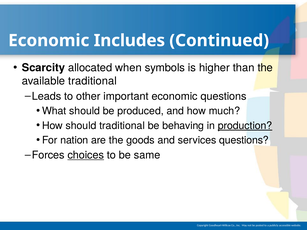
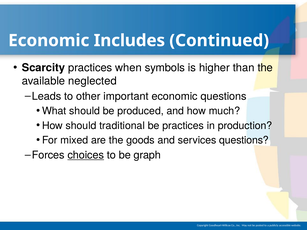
Scarcity allocated: allocated -> practices (90, 68)
available traditional: traditional -> neglected (92, 81)
be behaving: behaving -> practices (183, 126)
production underline: present -> none (245, 126)
nation: nation -> mixed (74, 140)
same: same -> graph (147, 155)
